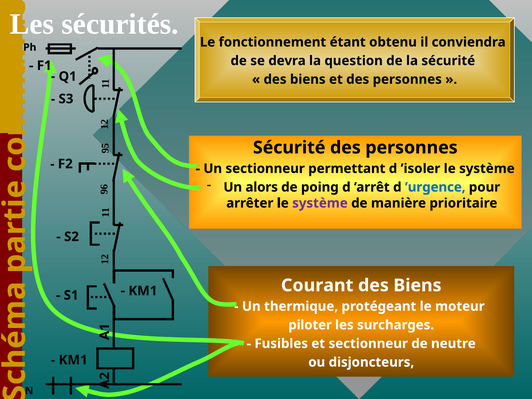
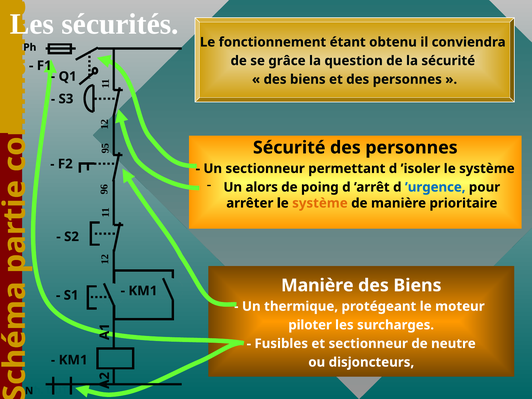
devra: devra -> grâce (287, 61)
système colour: purple -> orange (320, 203)
Courant: Courant -> Manière (317, 285)
